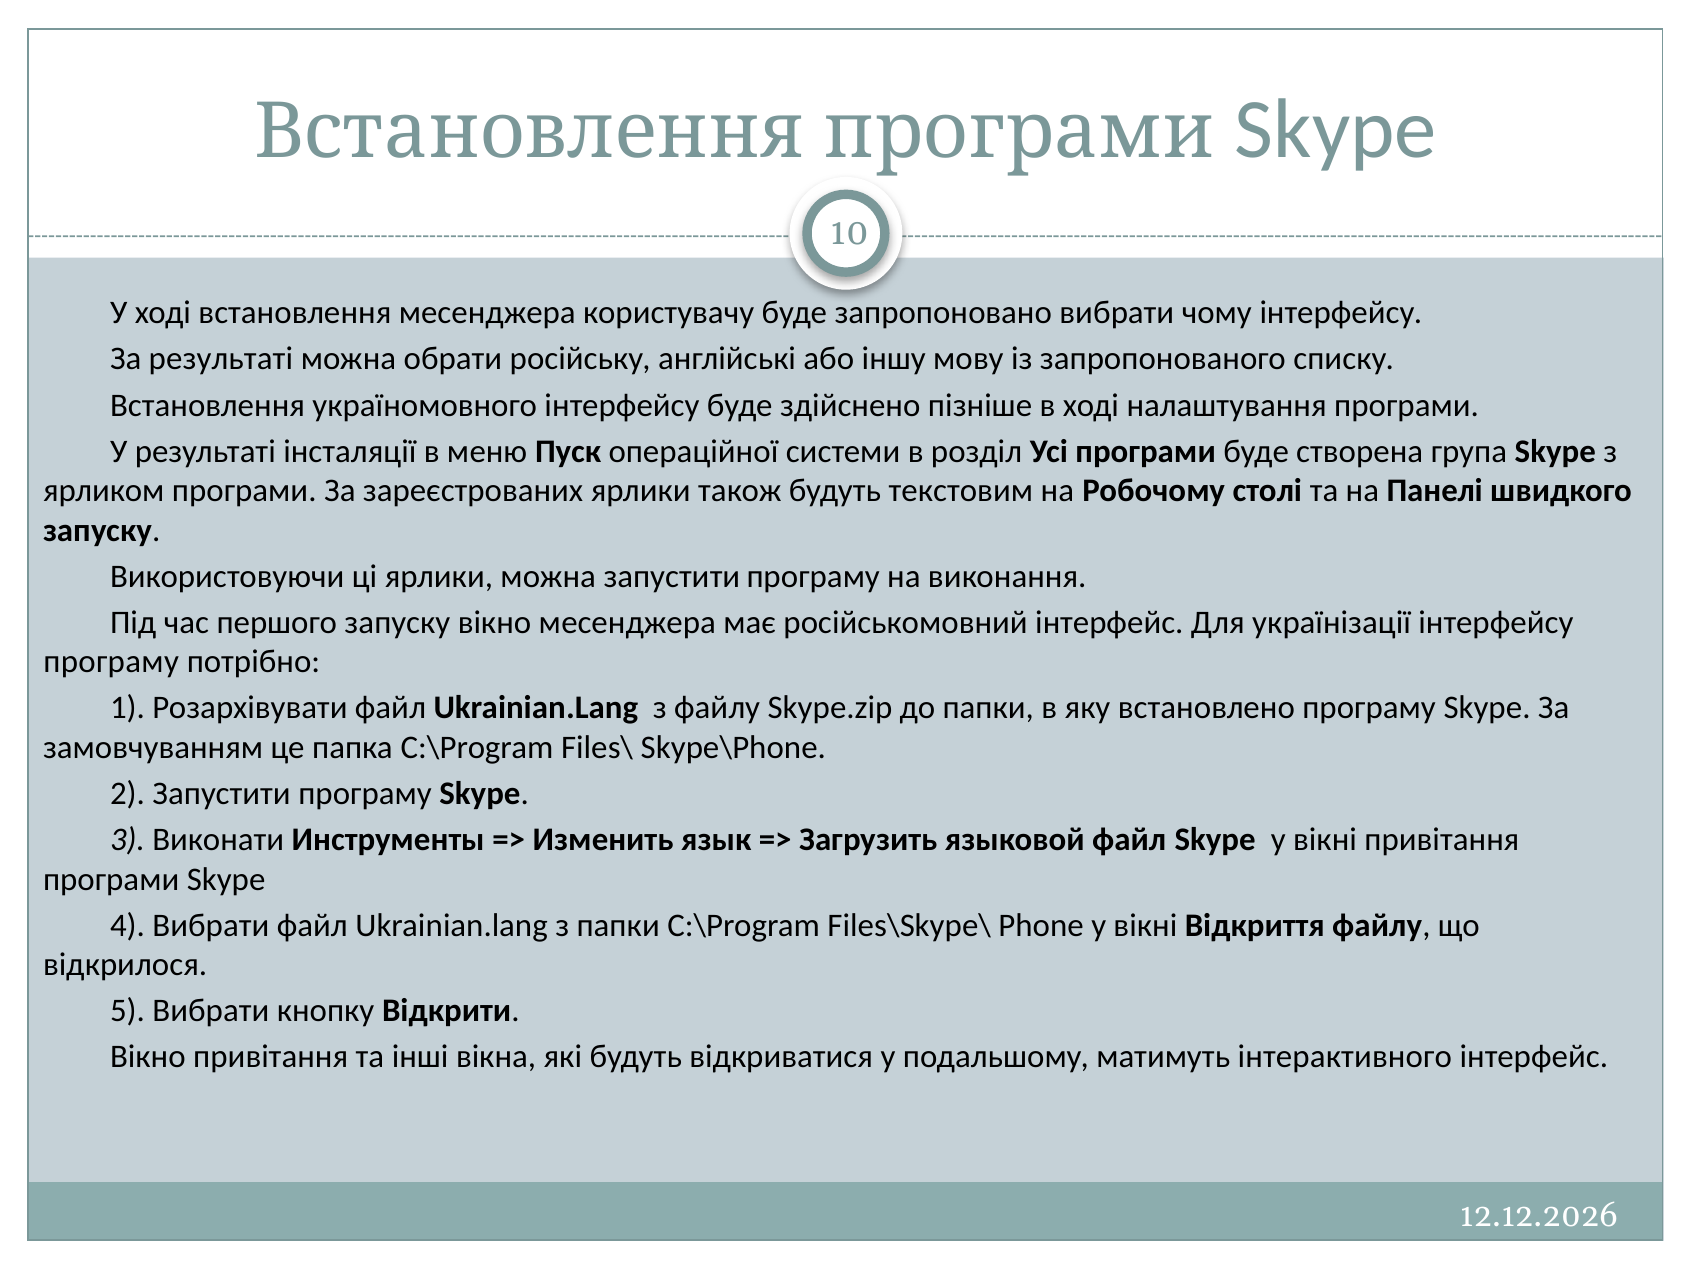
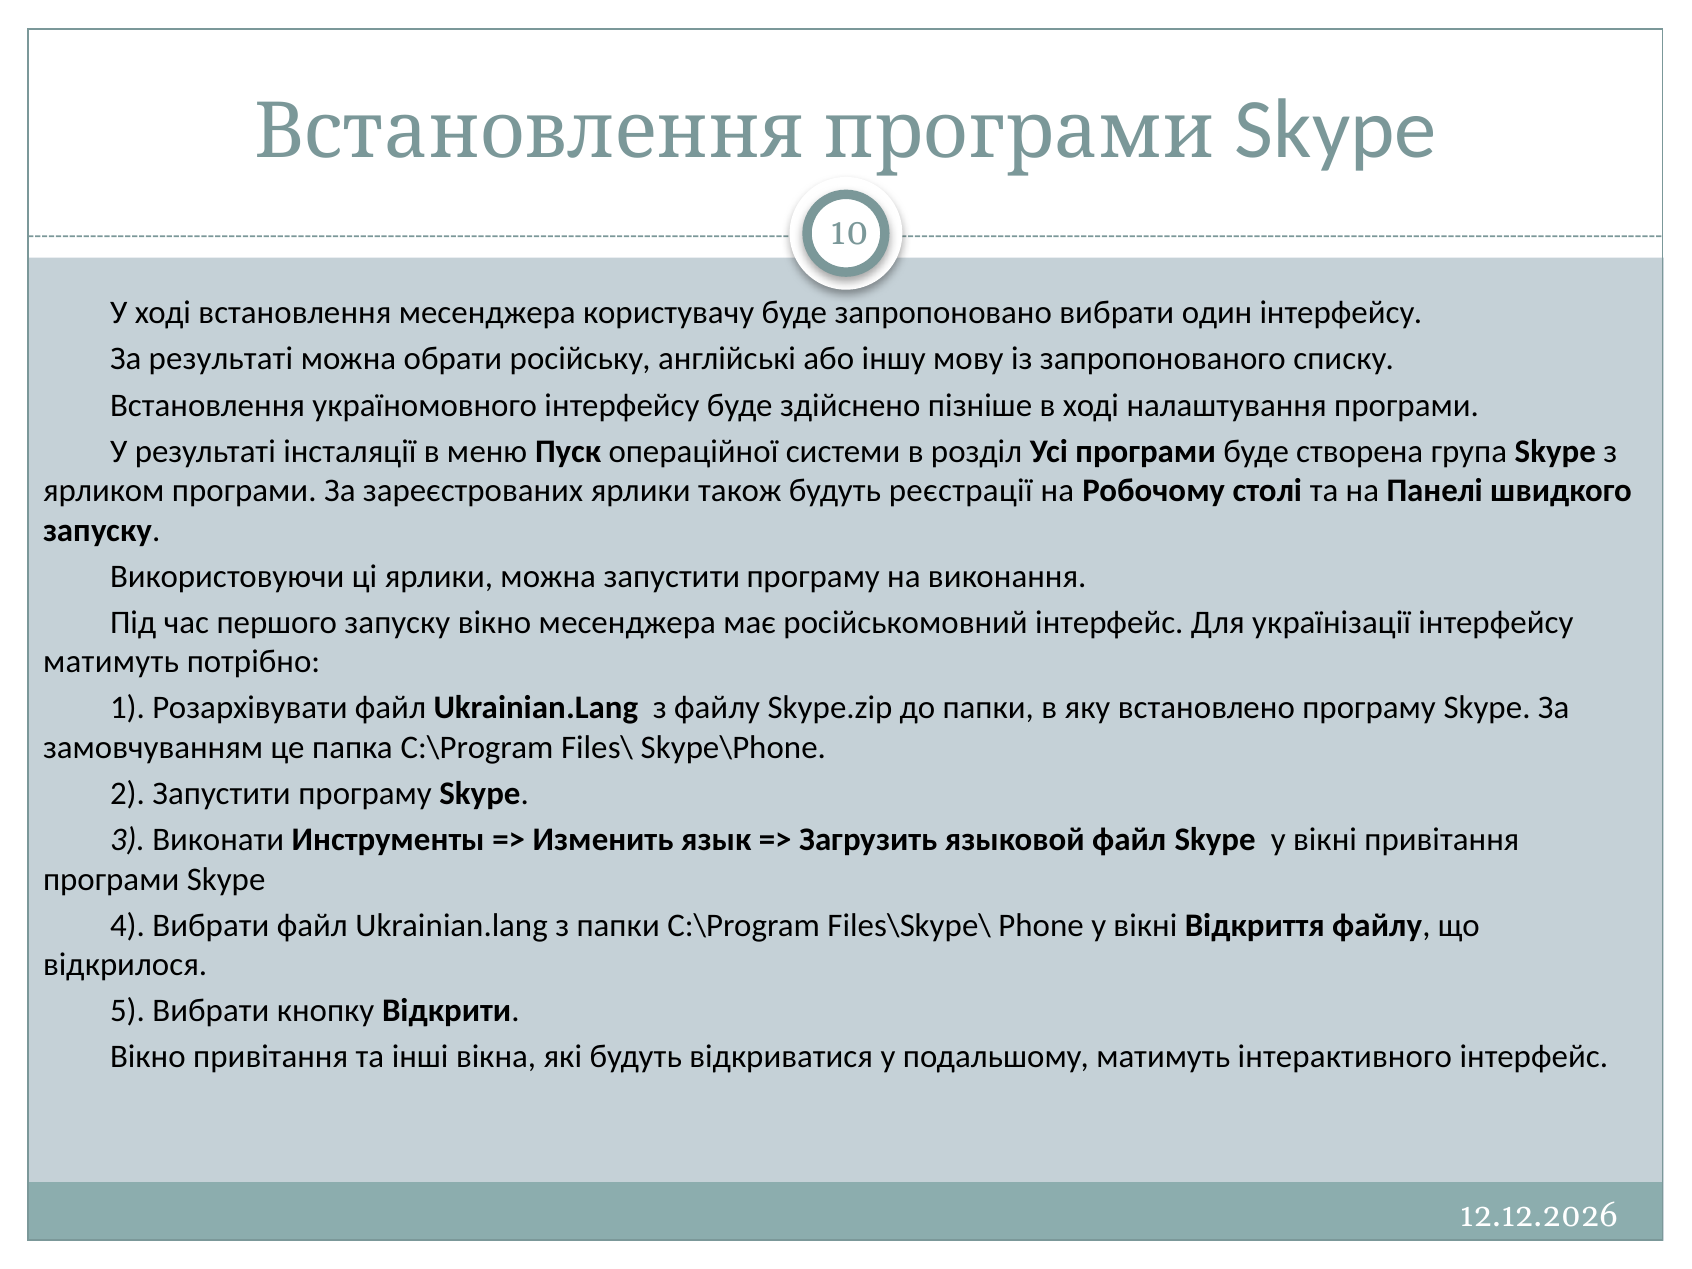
чому: чому -> один (1217, 313)
текстовим: текстовим -> реєстрації (961, 491)
програму: програму -> матимуть (111, 662)
